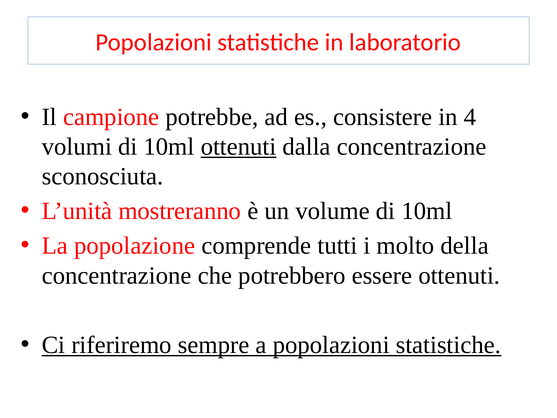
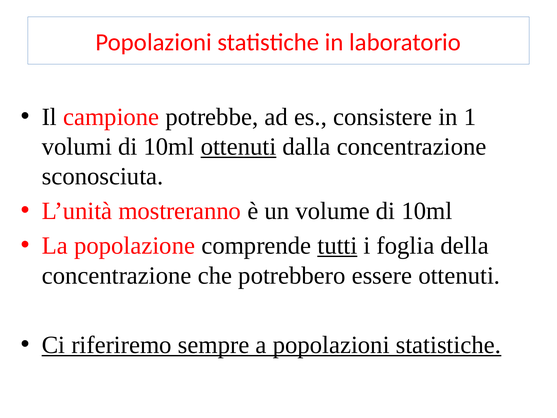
4: 4 -> 1 (470, 117)
tutti underline: none -> present (337, 246)
molto: molto -> foglia (406, 246)
